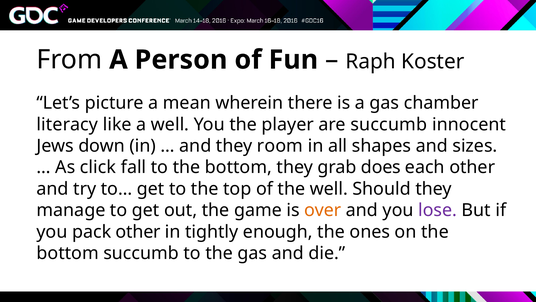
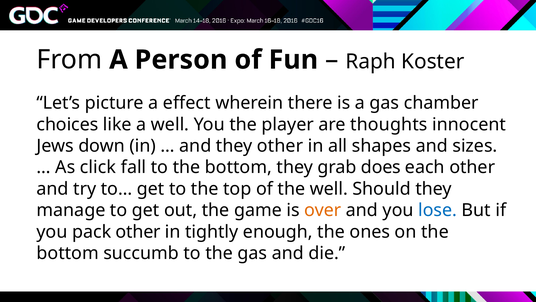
mean: mean -> effect (187, 103)
literacy: literacy -> choices (67, 124)
are succumb: succumb -> thoughts (389, 124)
they room: room -> other (280, 146)
lose colour: purple -> blue (438, 210)
